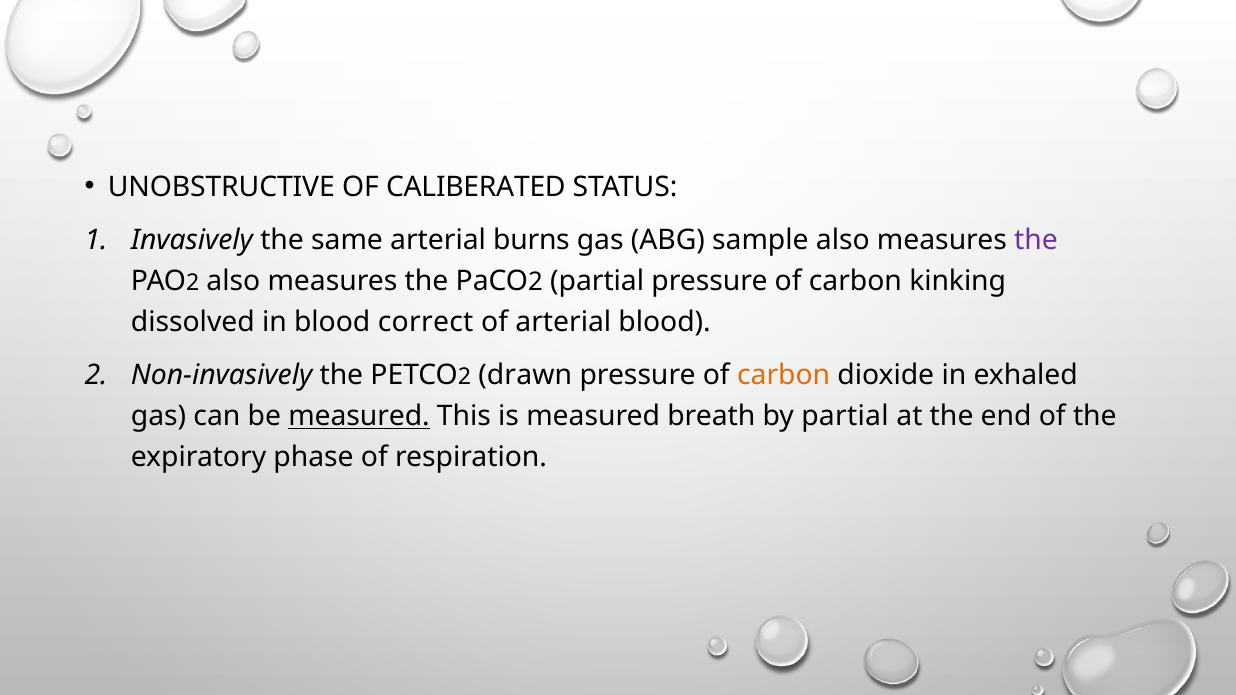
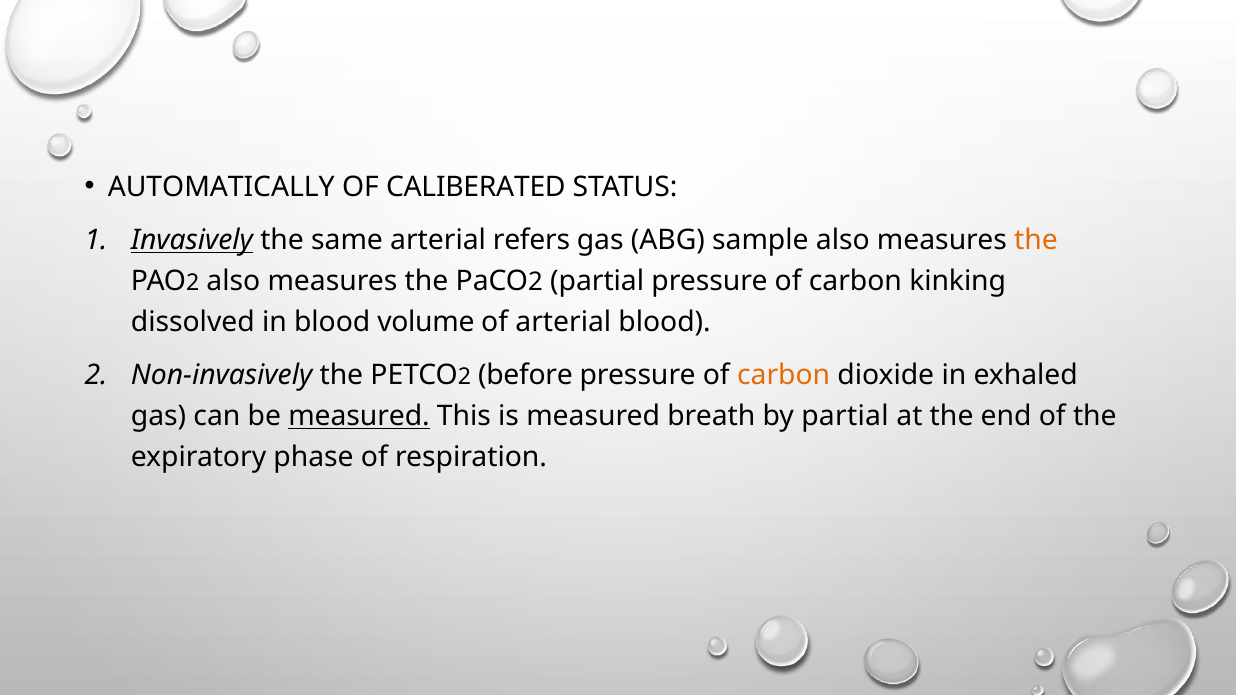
UNOBSTRUCTIVE: UNOBSTRUCTIVE -> AUTOMATICALLY (221, 187)
Invasively underline: none -> present (192, 240)
burns: burns -> refers (532, 240)
the colour: purple -> orange (1036, 240)
correct: correct -> volume (426, 322)
drawn: drawn -> before (525, 376)
